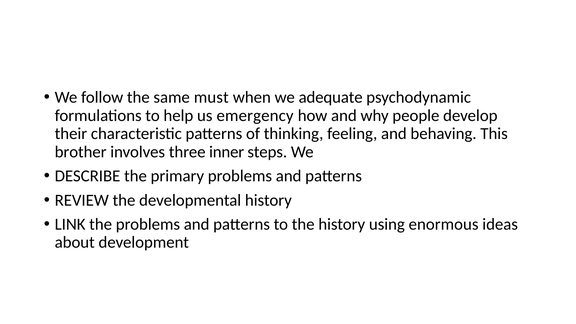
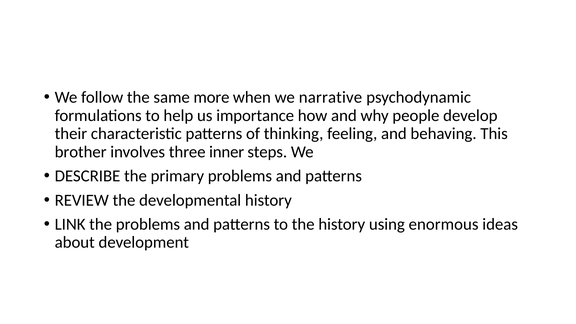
must: must -> more (211, 97)
adequate: adequate -> narrative (330, 97)
emergency: emergency -> importance (255, 116)
